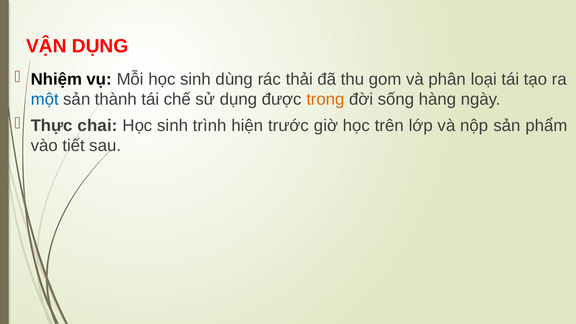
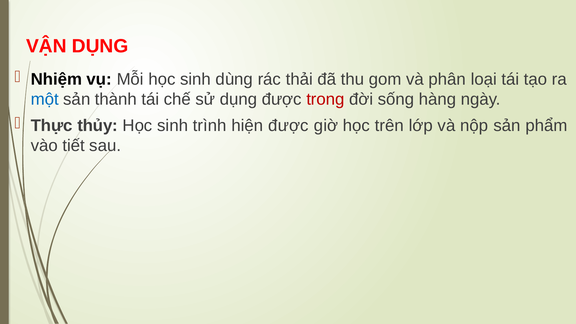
trong colour: orange -> red (325, 99)
chai: chai -> thủy (98, 126)
hiện trước: trước -> được (288, 126)
